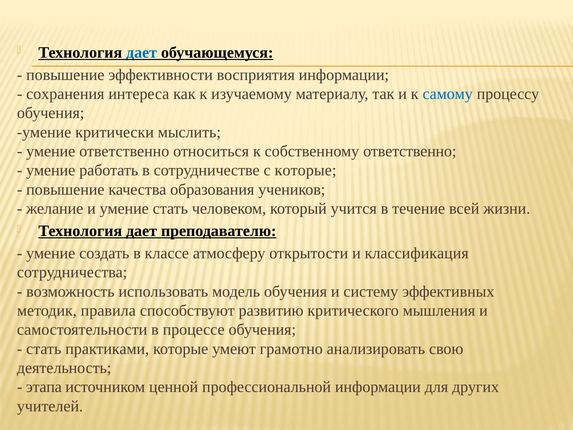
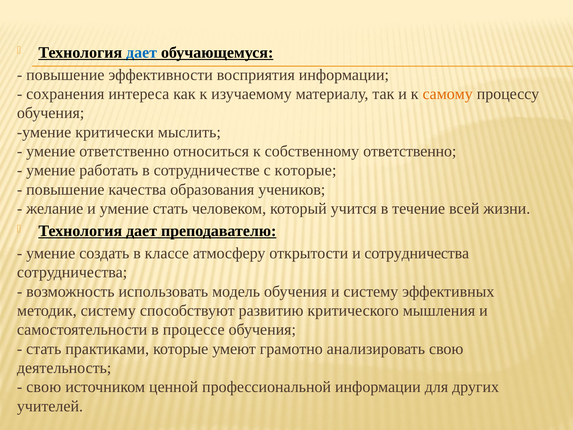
самому colour: blue -> orange (448, 94)
и классификация: классификация -> сотрудничества (417, 253)
методик правила: правила -> систему (108, 310)
этапа: этапа -> свою (44, 387)
